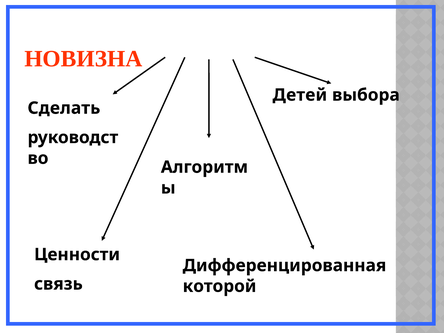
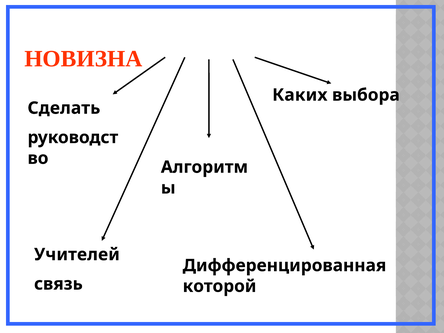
Детей: Детей -> Каких (300, 95)
Ценности: Ценности -> Учителей (77, 255)
